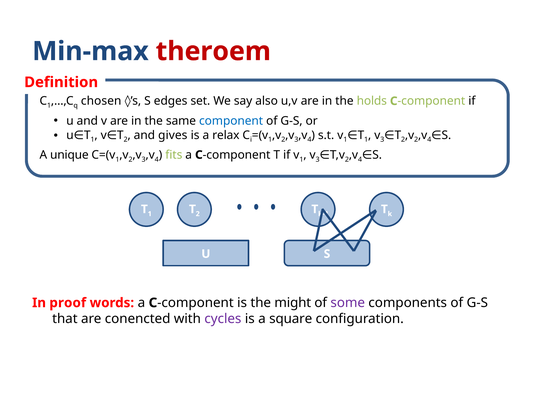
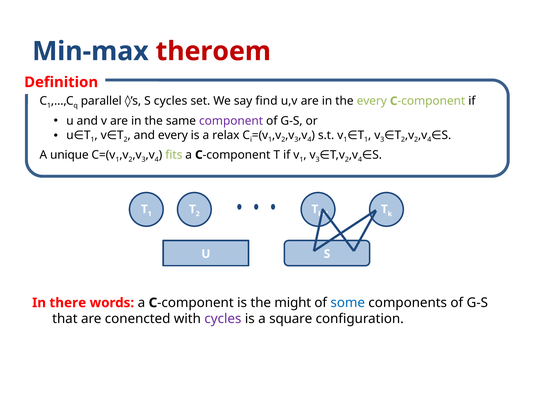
the holds: holds -> every (372, 101)
chosen: chosen -> parallel (101, 101)
S edges: edges -> cycles (171, 101)
also: also -> find (267, 101)
component colour: blue -> purple (231, 121)
and gives: gives -> every (173, 135)
proof: proof -> there (68, 303)
some colour: purple -> blue (348, 303)
